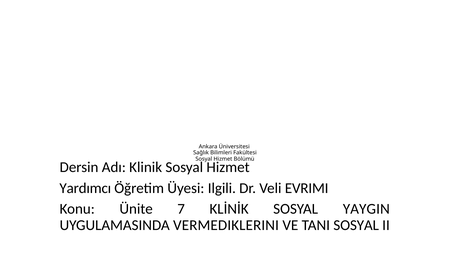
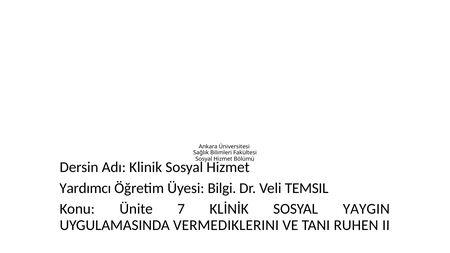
Ilgili: Ilgili -> Bilgi (222, 188)
EVRIMI: EVRIMI -> TEMSIL (307, 188)
TANI SOSYAL: SOSYAL -> RUHEN (356, 225)
